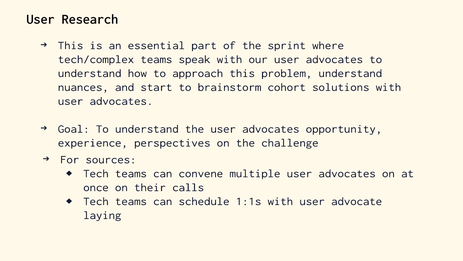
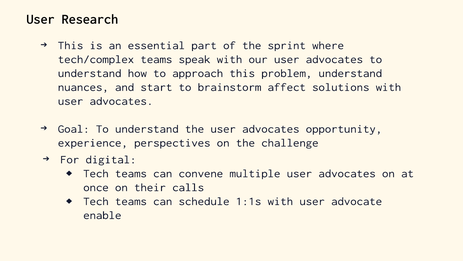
cohort: cohort -> affect (287, 87)
sources: sources -> digital (111, 159)
laying: laying -> enable (102, 215)
